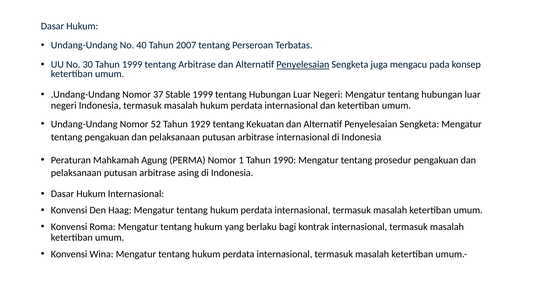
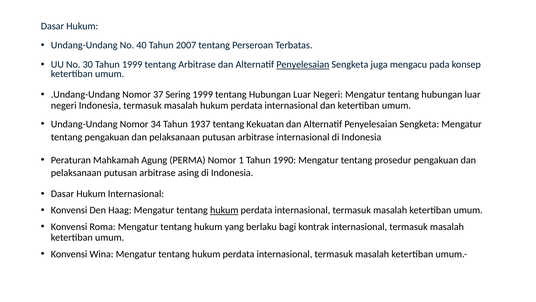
Stable: Stable -> Sering (178, 94)
52: 52 -> 34 (156, 124)
1929: 1929 -> 1937 (200, 124)
hukum underline: none -> present (224, 210)
